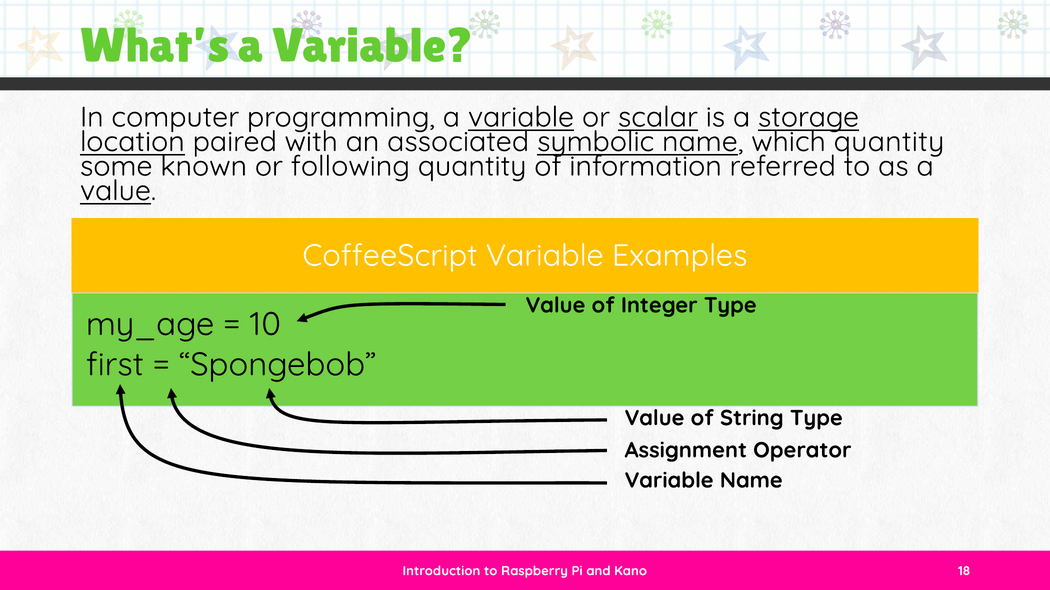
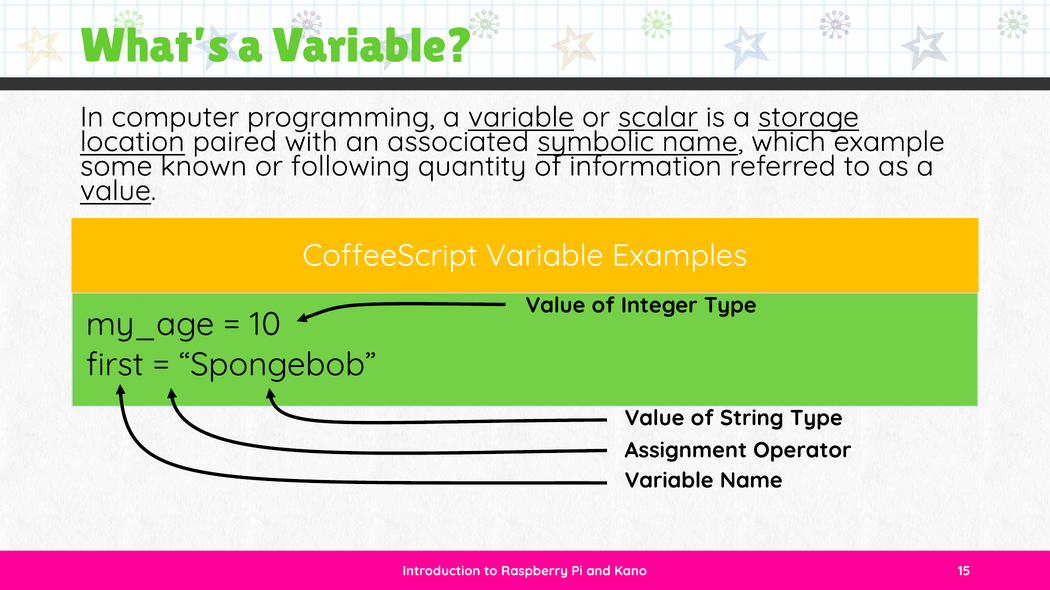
which quantity: quantity -> example (889, 142)
18: 18 -> 15 (964, 572)
